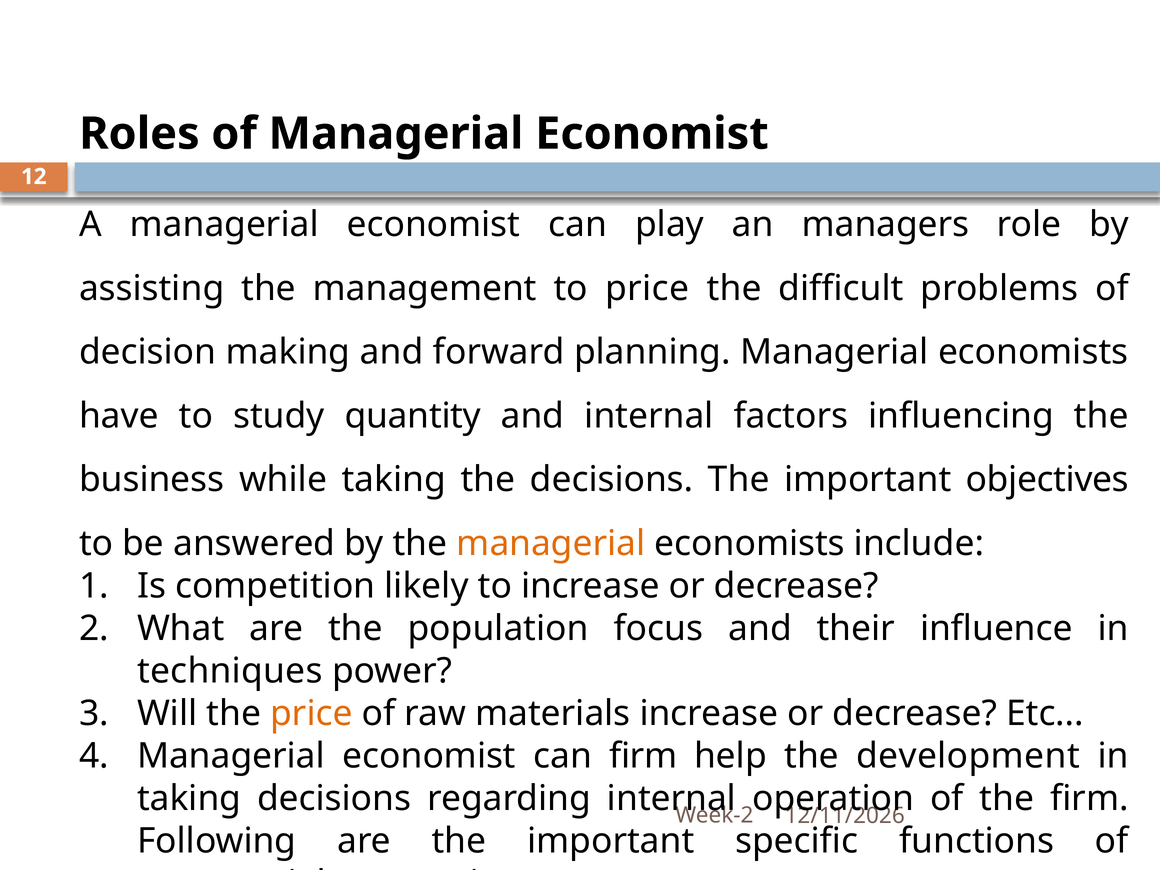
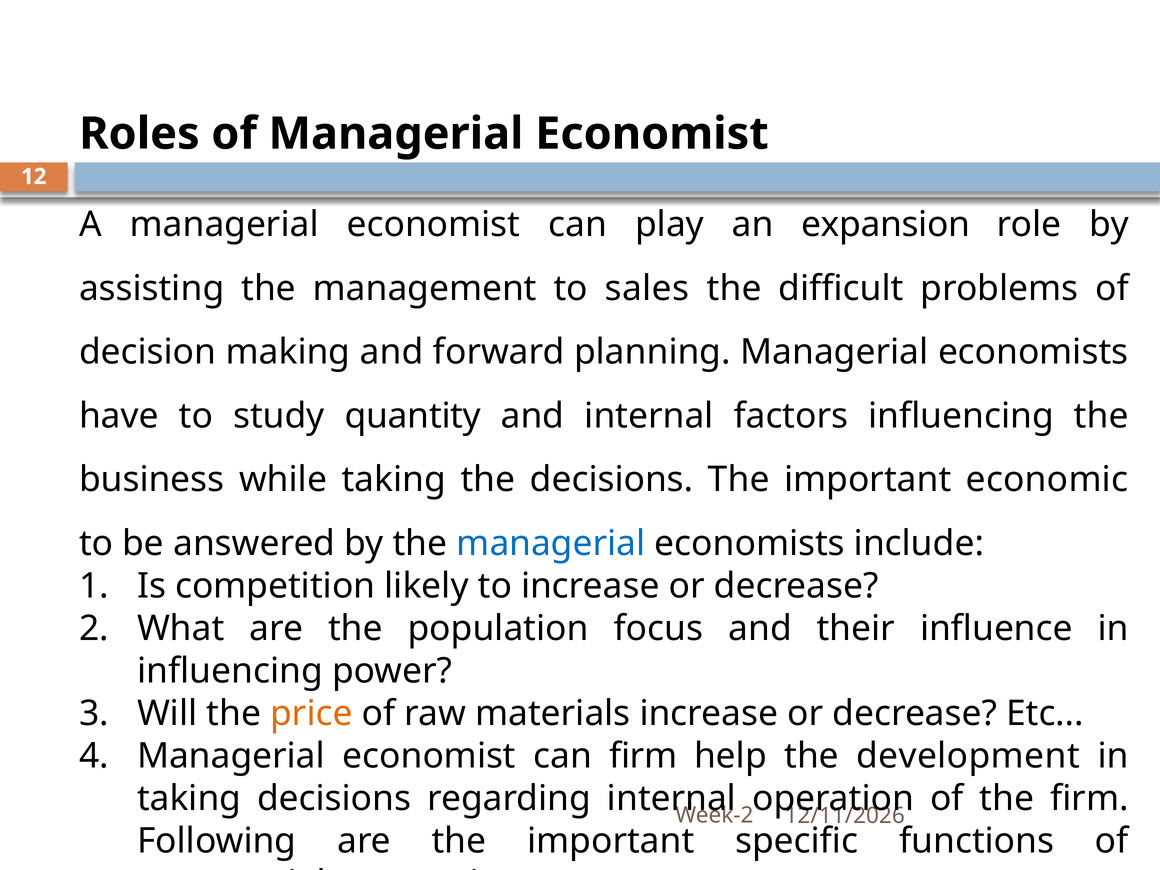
managers: managers -> expansion (886, 225)
to price: price -> sales (647, 288)
objectives: objectives -> economic (1047, 480)
managerial colour: orange -> blue (551, 543)
techniques: techniques -> influencing (230, 671)
